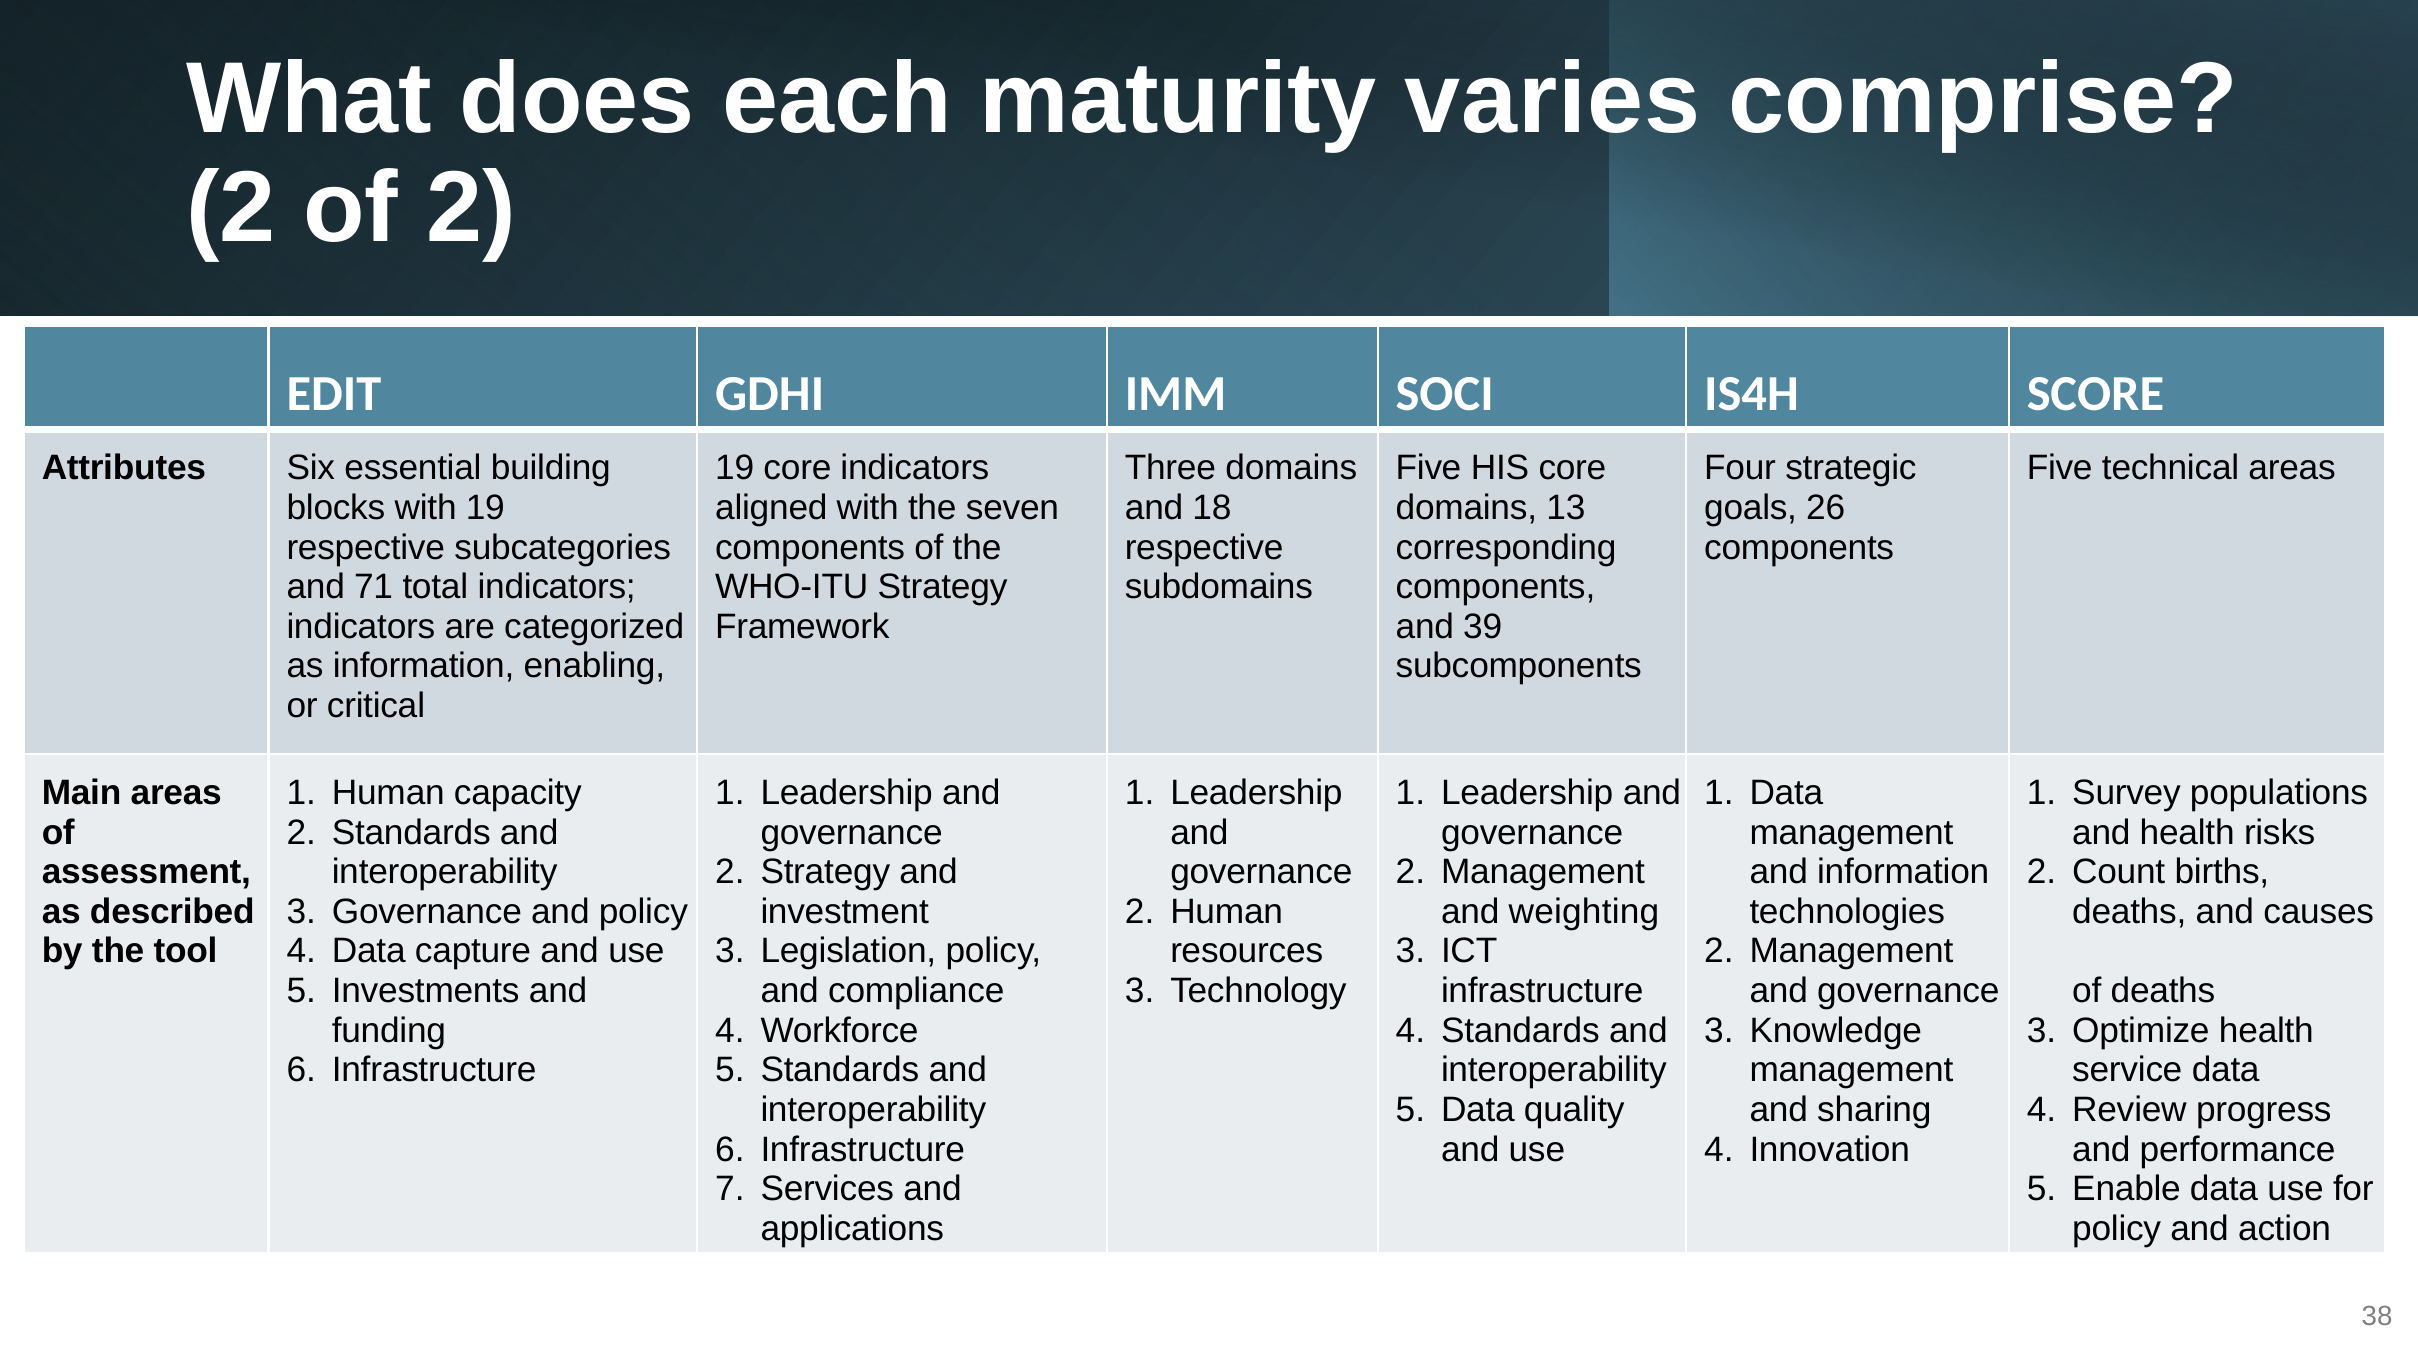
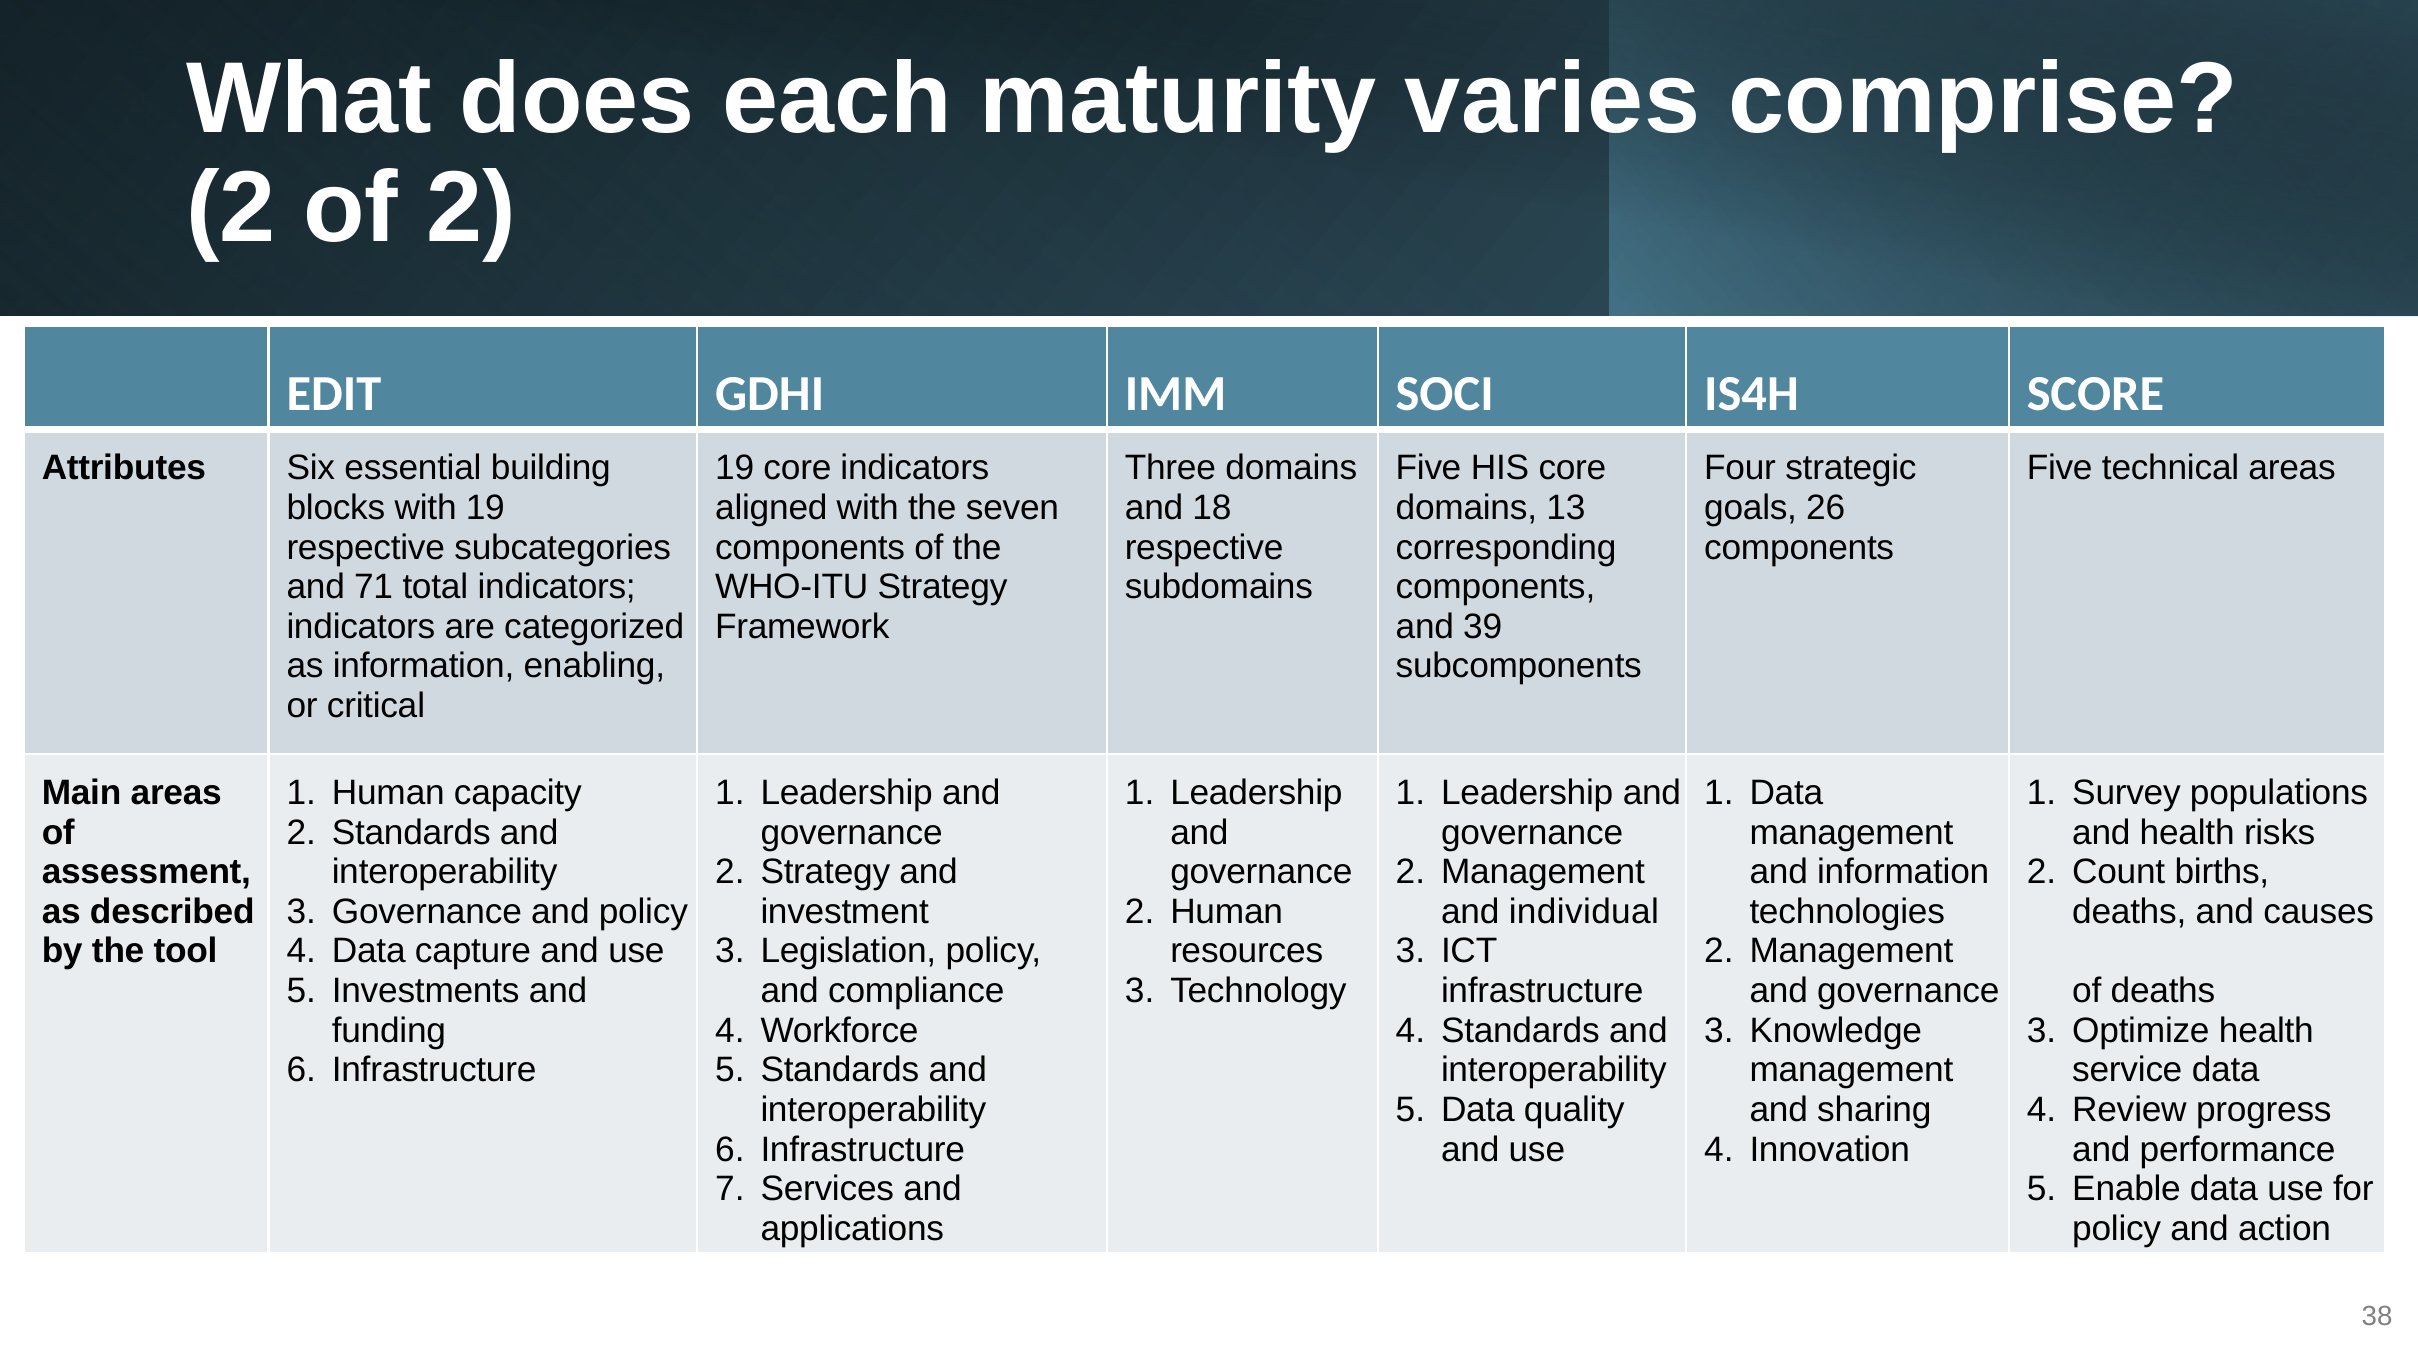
weighting: weighting -> individual (1584, 912)
